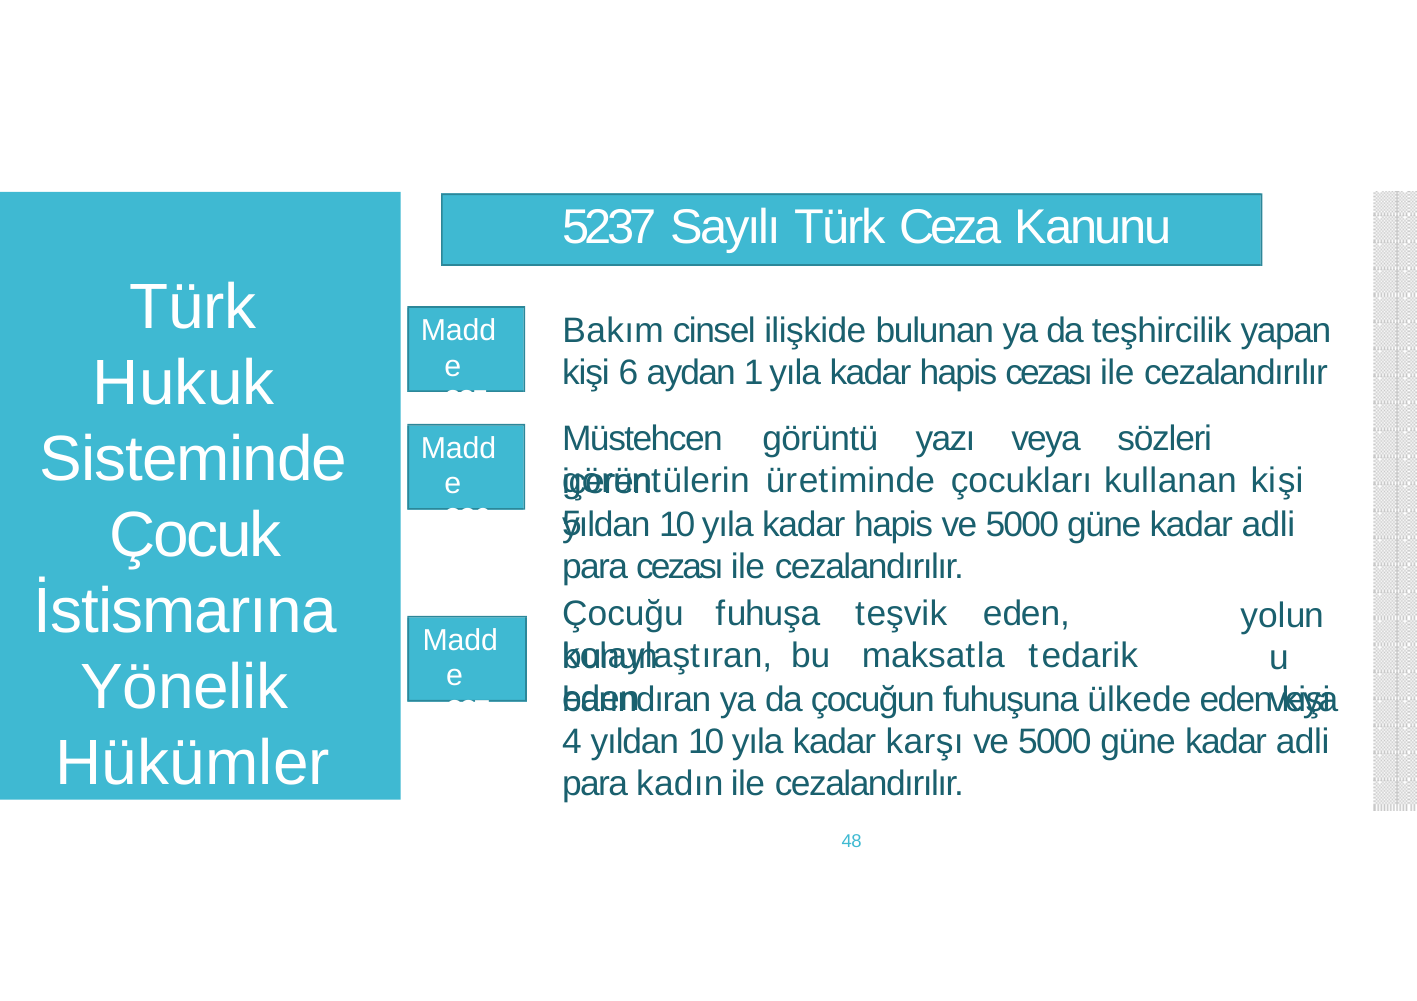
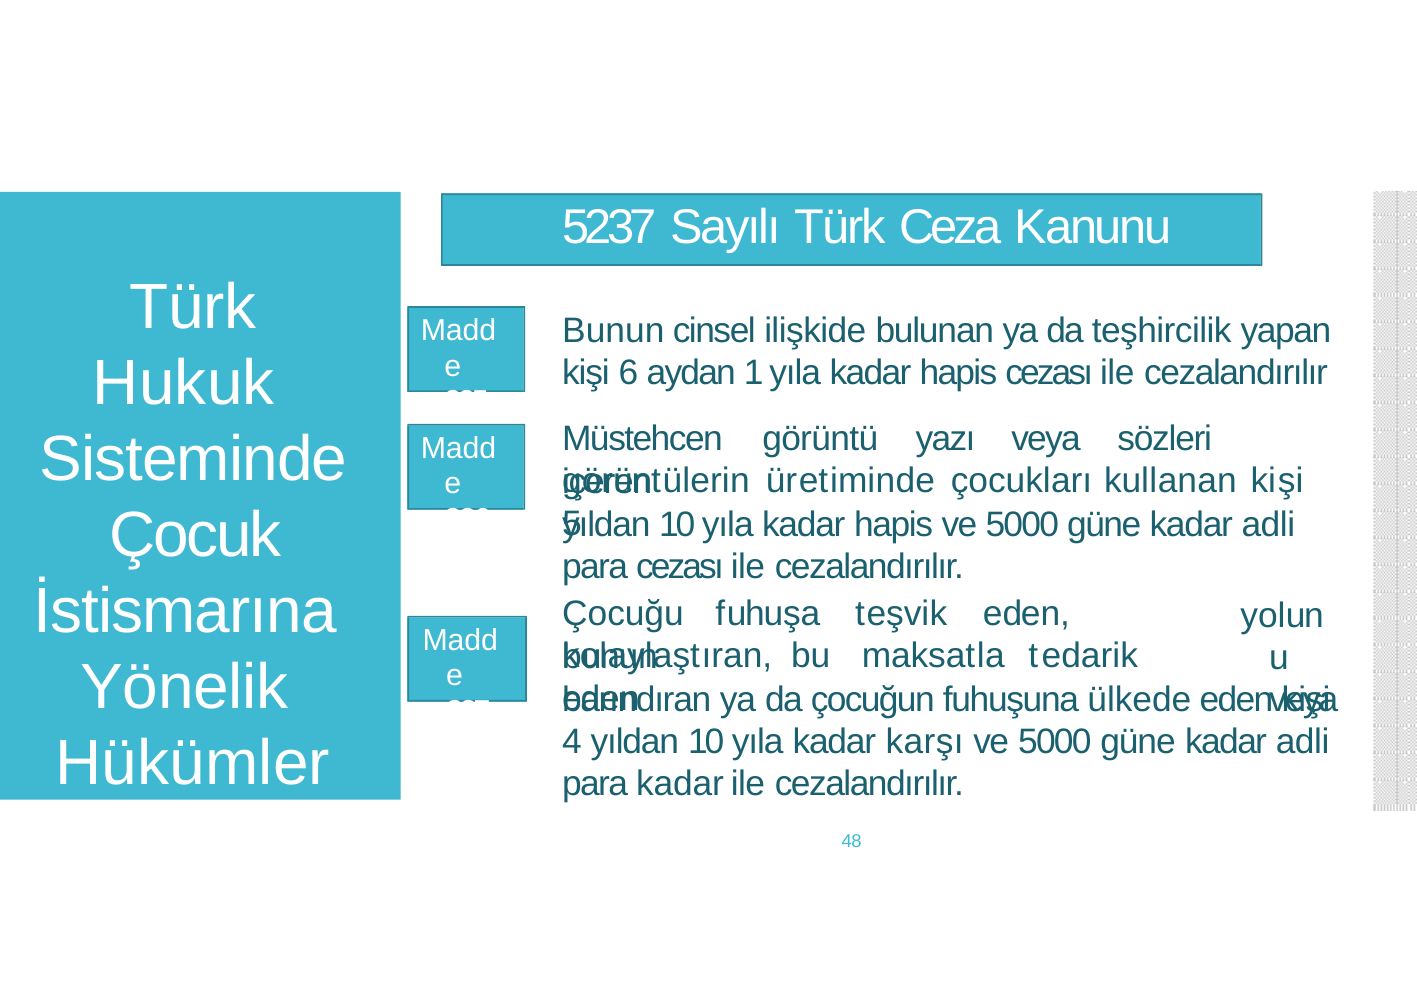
Bakım: Bakım -> Bunun (613, 331)
para kadın: kadın -> kadar (680, 784)
